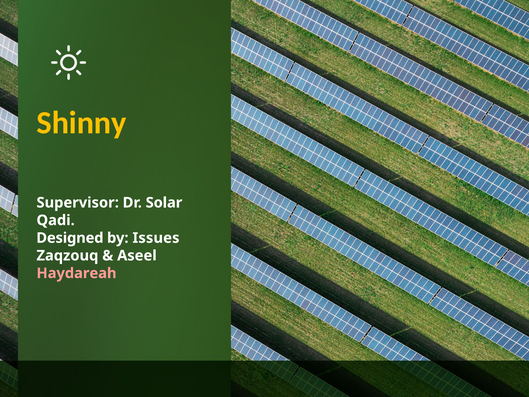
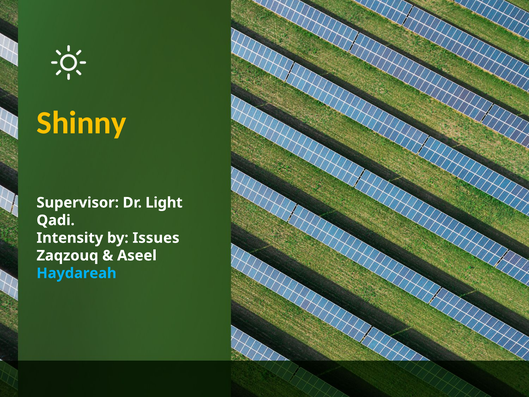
Solar: Solar -> Light (164, 203)
Designed: Designed -> Intensity (70, 238)
Haydareah colour: pink -> light blue (77, 273)
